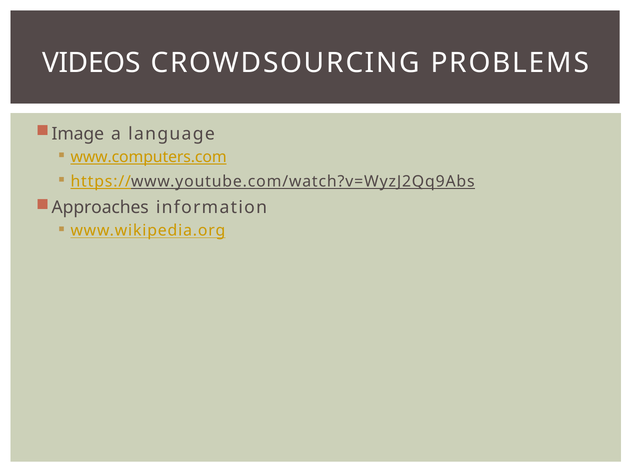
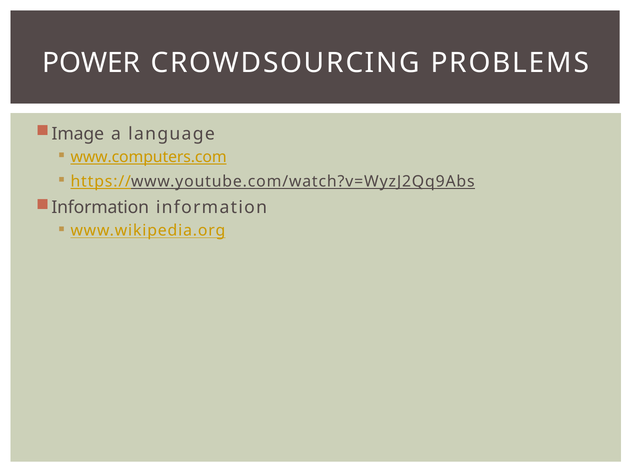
VIDEOS: VIDEOS -> POWER (91, 63)
Approaches: Approaches -> Information (100, 208)
